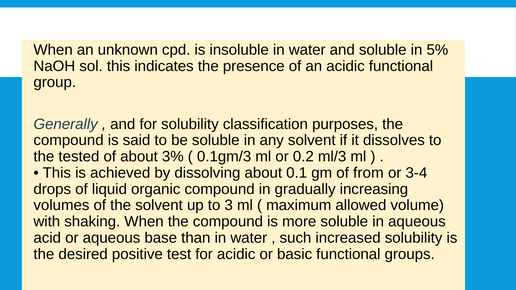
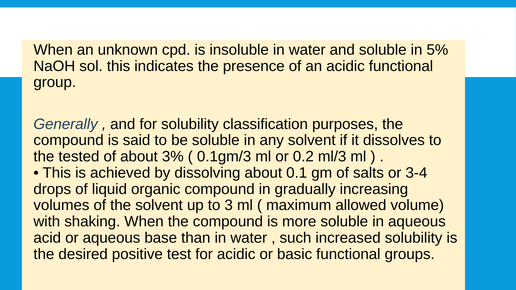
from: from -> salts (368, 173)
